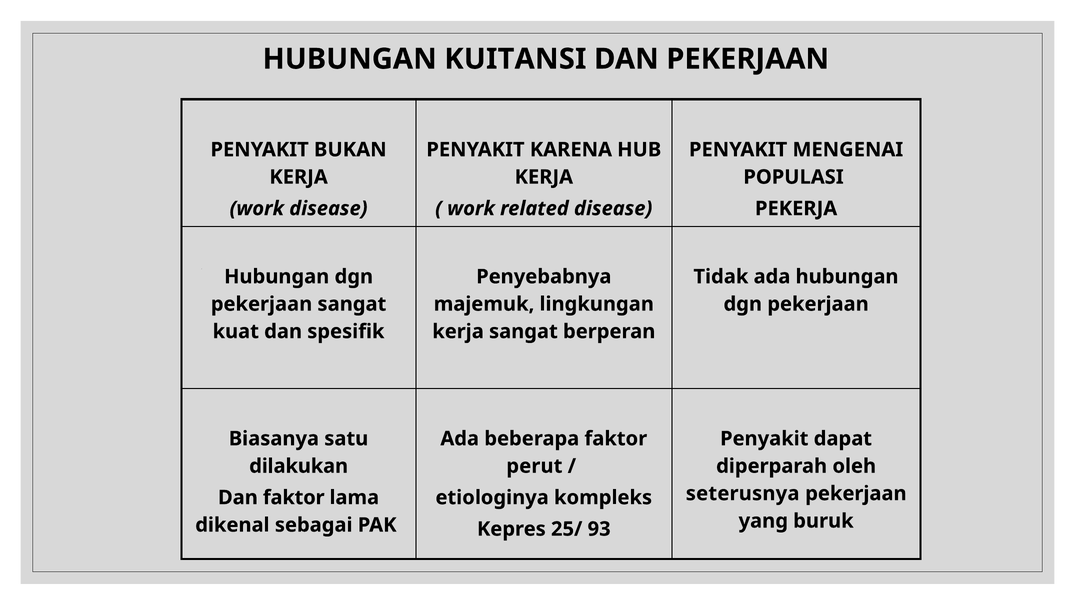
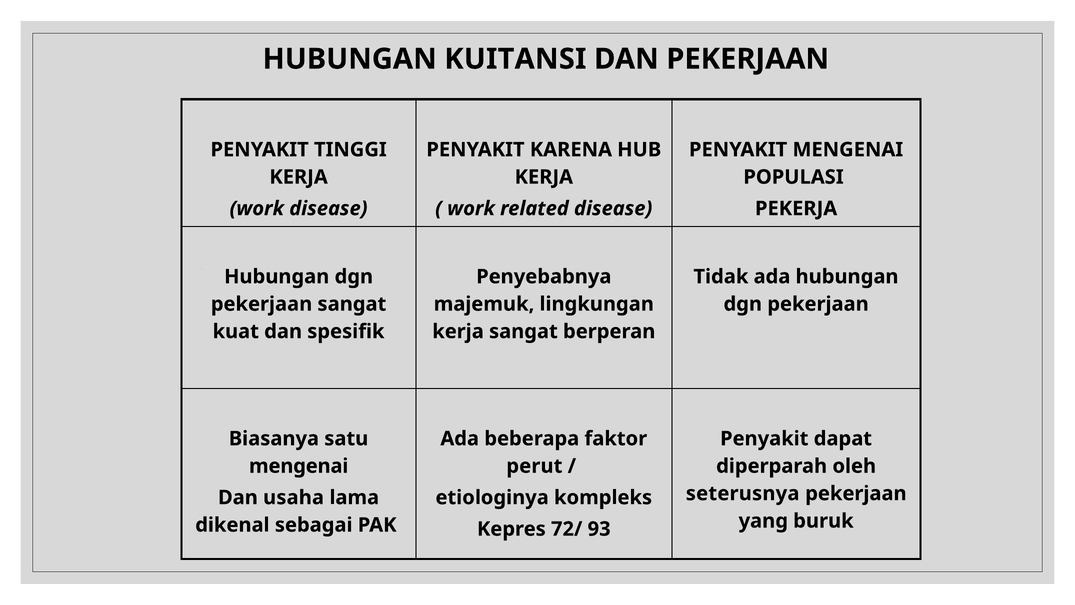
BUKAN: BUKAN -> TINGGI (350, 150)
dilakukan: dilakukan -> mengenai (299, 466)
Dan faktor: faktor -> usaha (294, 497)
25/: 25/ -> 72/ (567, 529)
